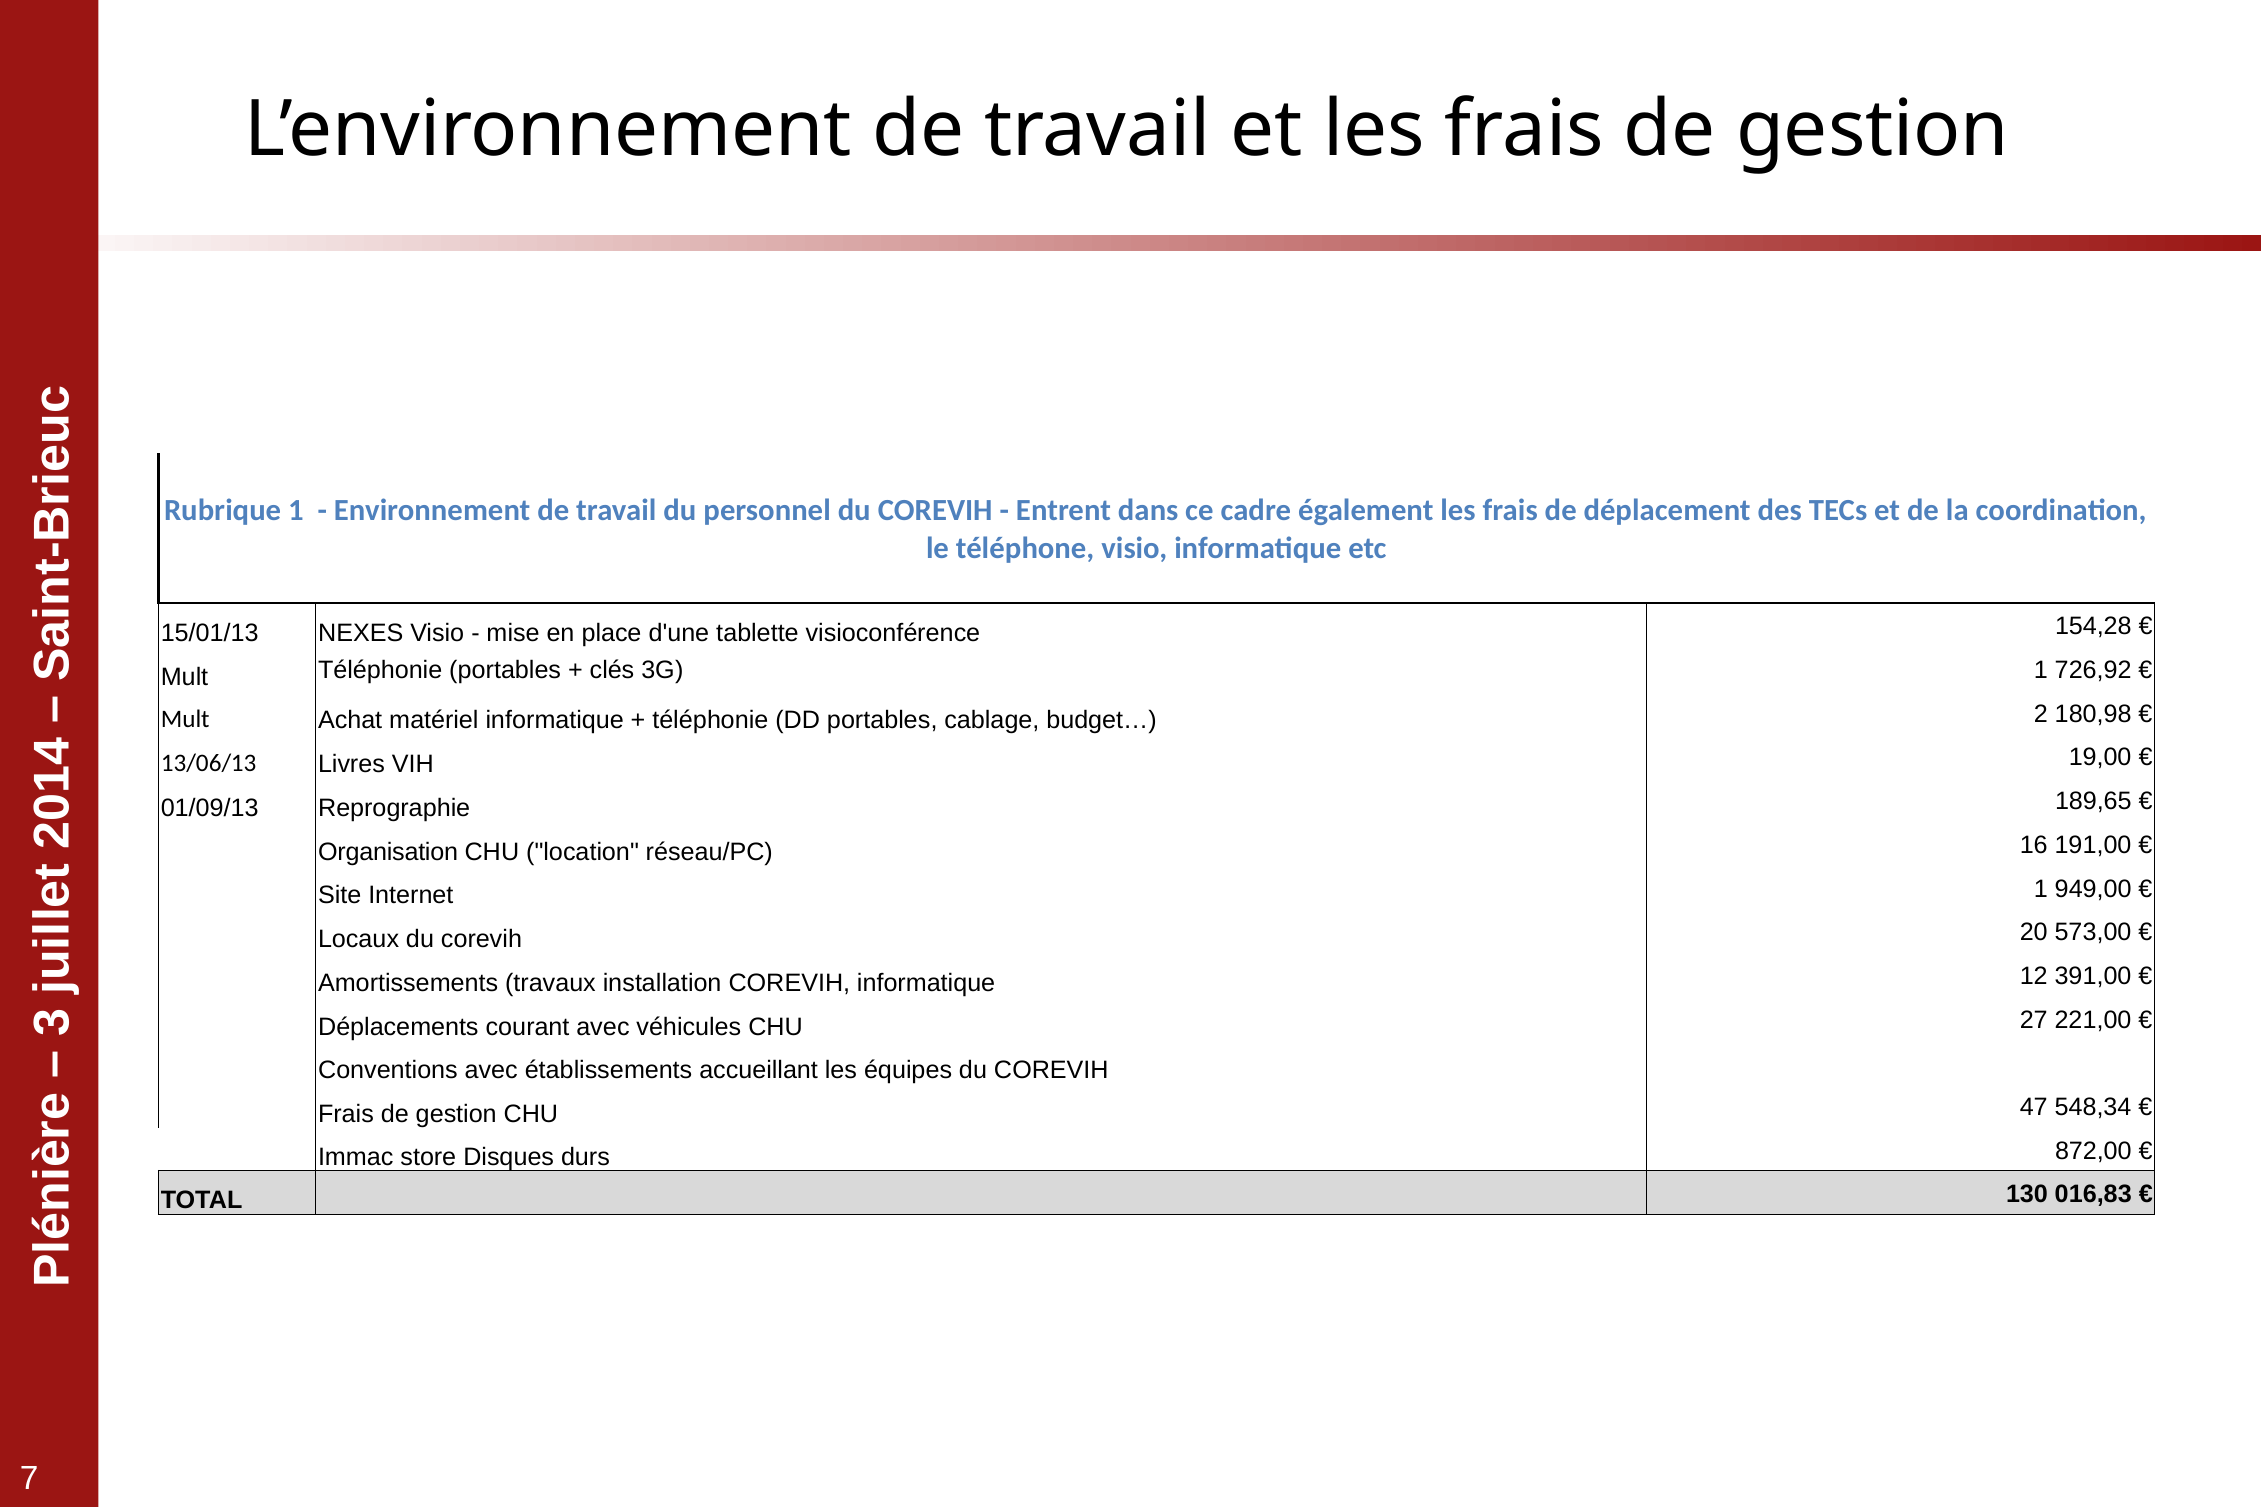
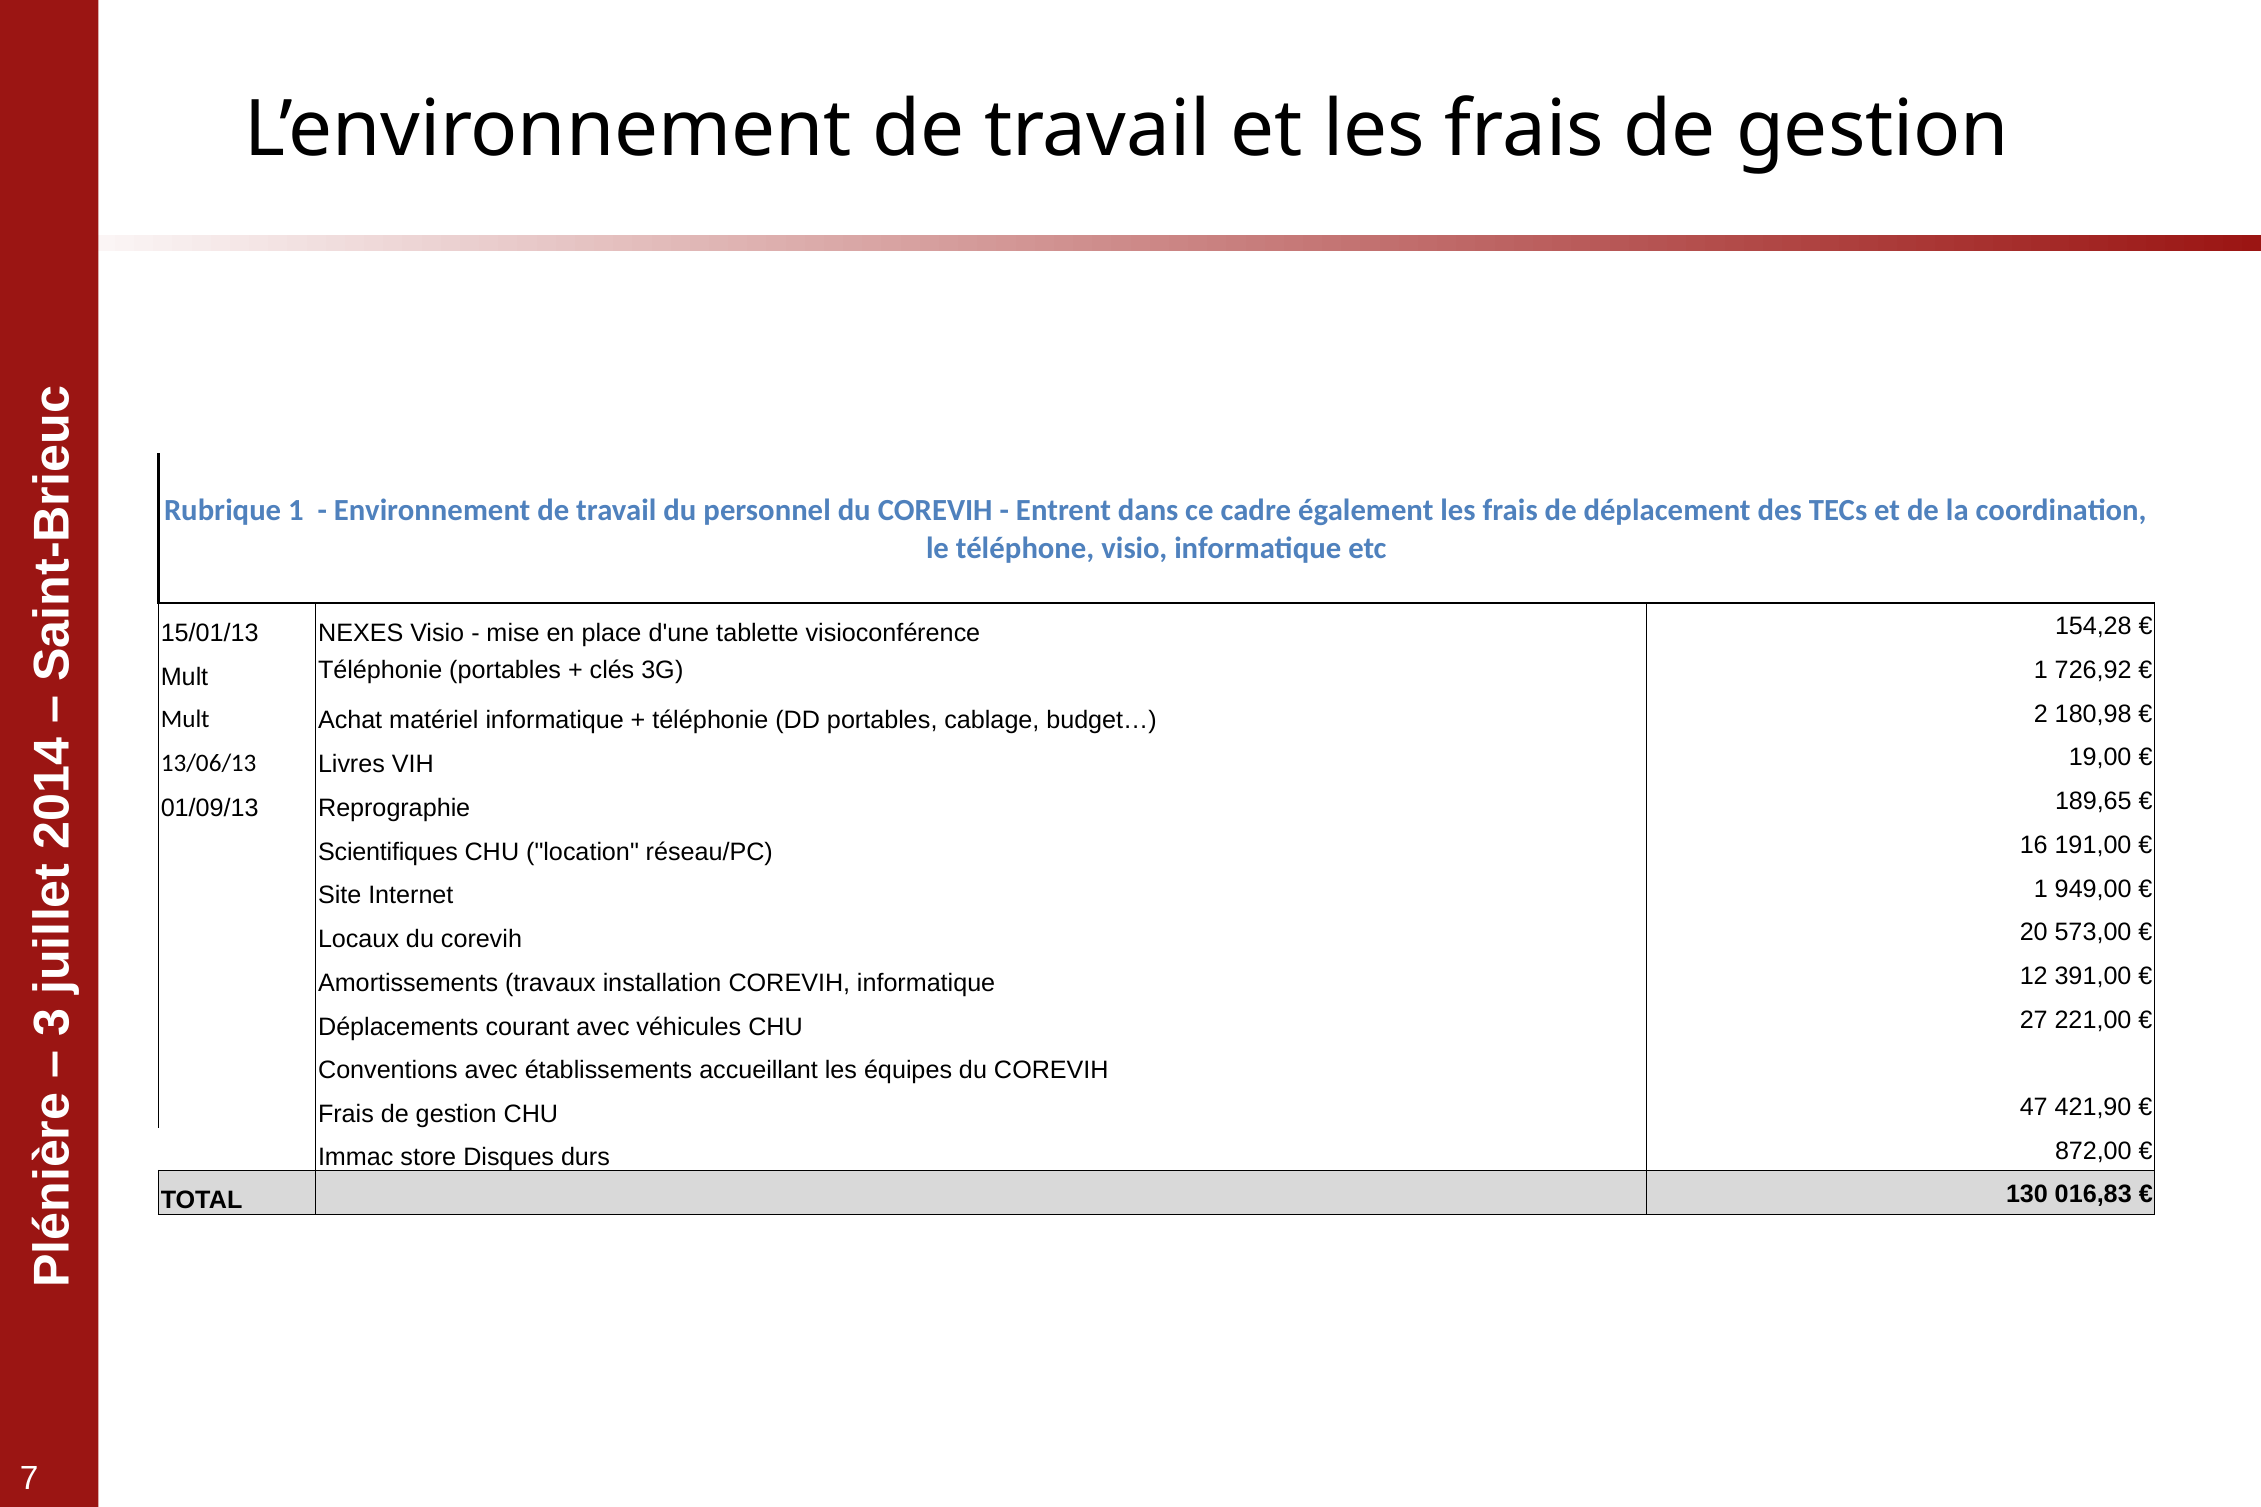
Organisation: Organisation -> Scientifiques (388, 852)
548,34: 548,34 -> 421,90 (2093, 1108)
